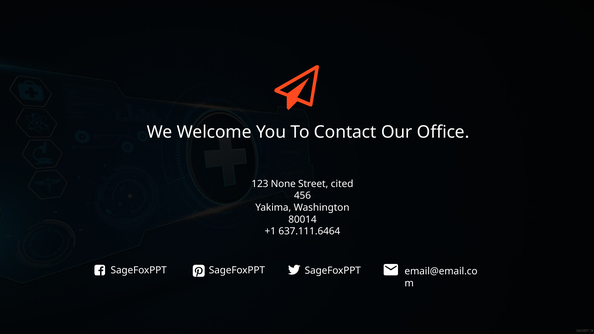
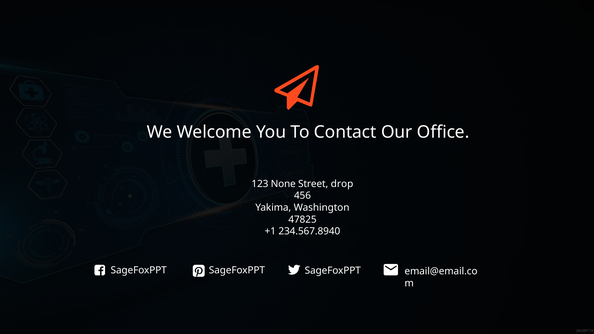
cited: cited -> drop (342, 184)
80014: 80014 -> 47825 (302, 220)
637.111.6464: 637.111.6464 -> 234.567.8940 (309, 231)
